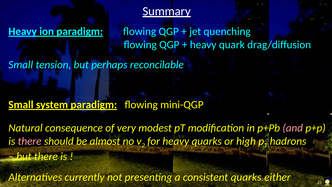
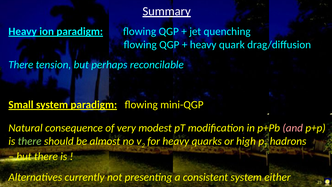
Small: Small -> There (21, 65)
there colour: pink -> light green (30, 141)
consistent quarks: quarks -> system (246, 177)
